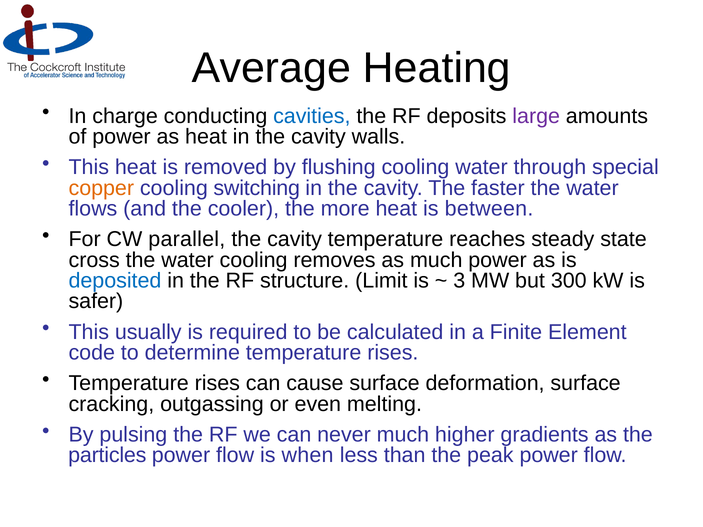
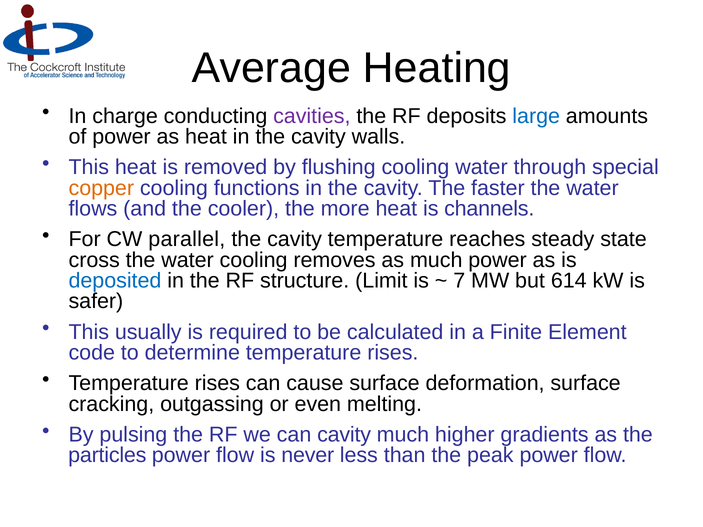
cavities colour: blue -> purple (312, 116)
large colour: purple -> blue (536, 116)
switching: switching -> functions (257, 188)
between: between -> channels (489, 209)
3: 3 -> 7 (459, 281)
300: 300 -> 614 (569, 281)
can never: never -> cavity (344, 435)
when: when -> never (308, 456)
